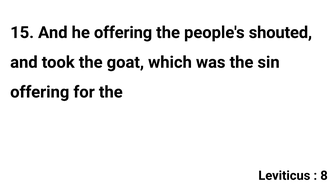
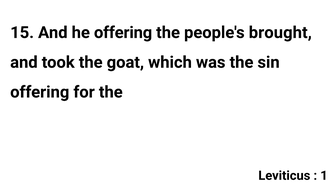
shouted: shouted -> brought (280, 33)
8: 8 -> 1 (324, 176)
